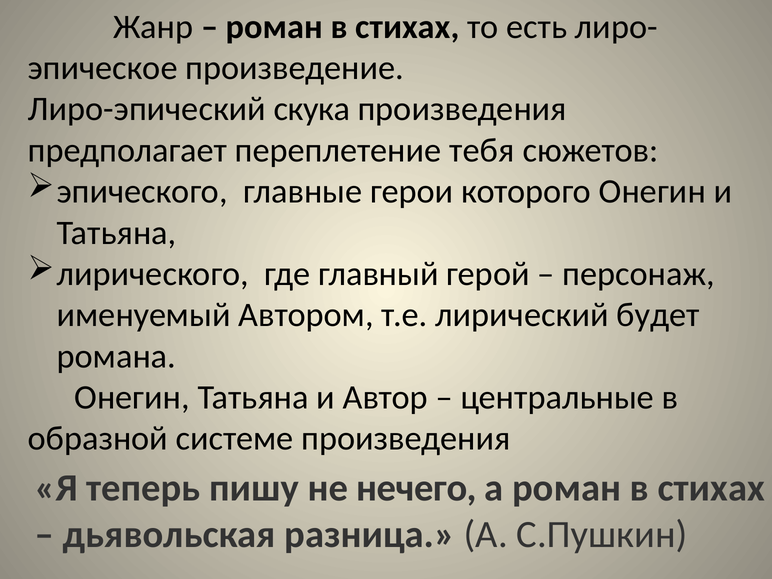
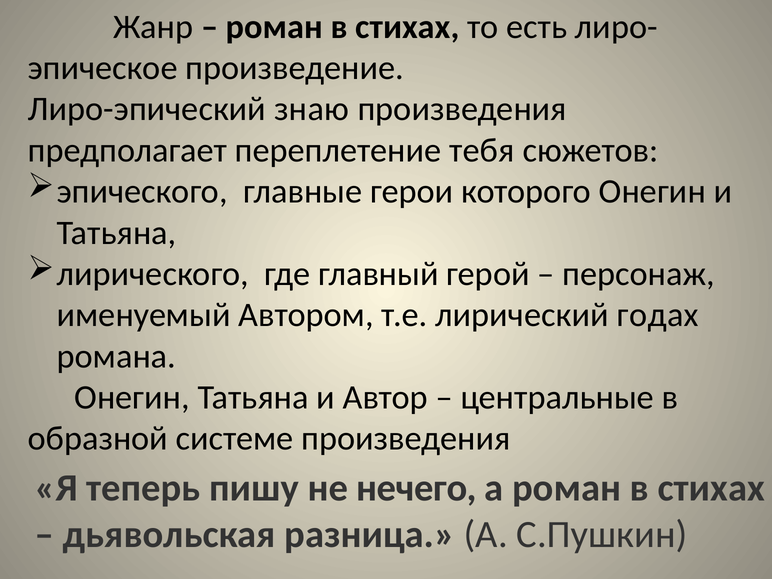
скука: скука -> знаю (312, 109)
будет: будет -> годах (658, 315)
